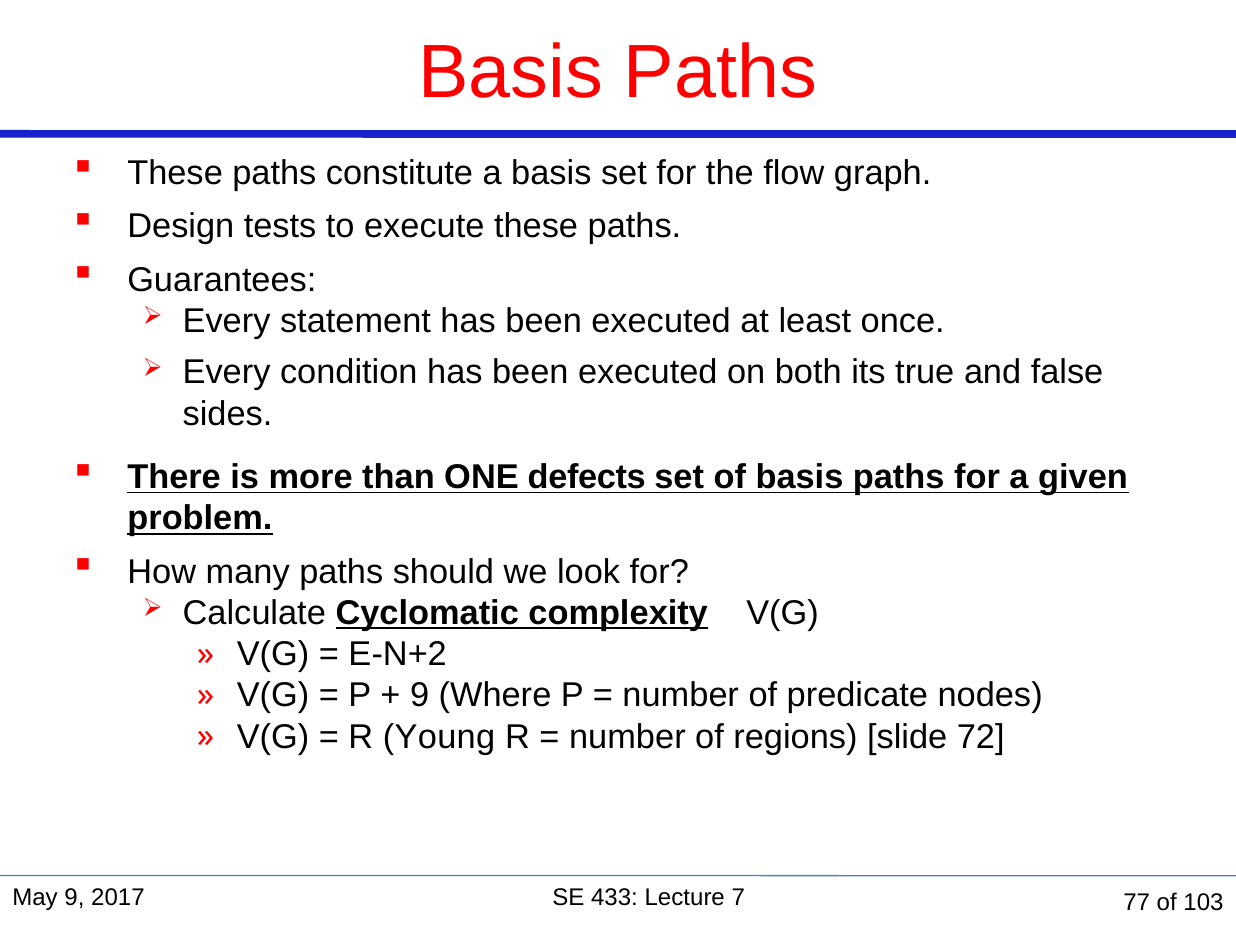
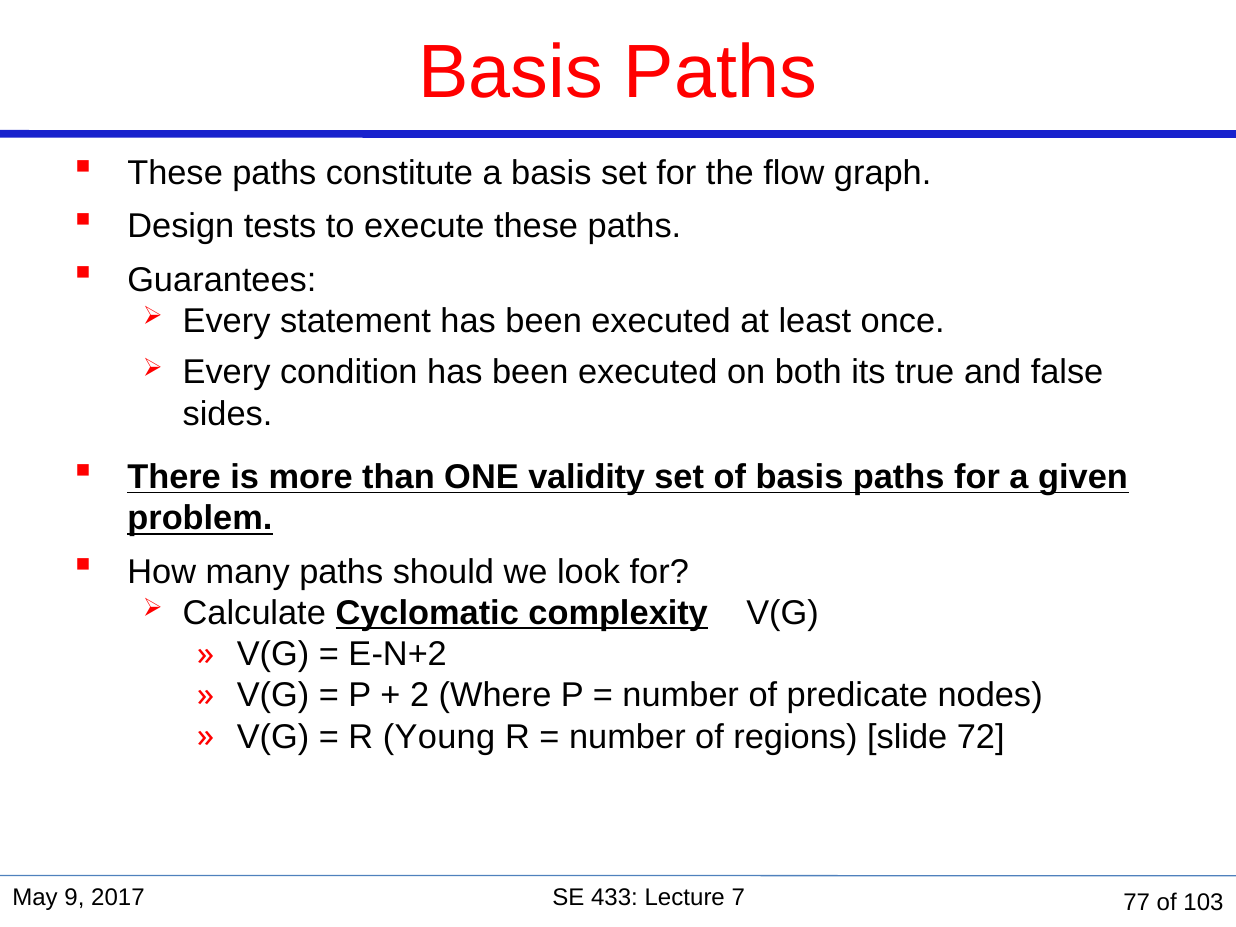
defects: defects -> validity (587, 477)
9: 9 -> 2 (420, 695)
